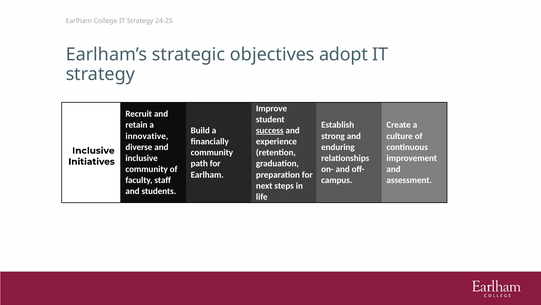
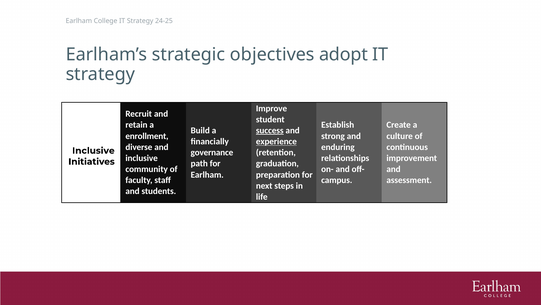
innovative: innovative -> enrollment (147, 136)
experience underline: none -> present (276, 141)
community: community -> governance (212, 152)
